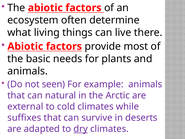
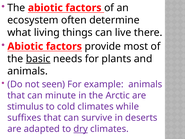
basic underline: none -> present (38, 59)
natural: natural -> minute (61, 95)
external: external -> stimulus (25, 106)
